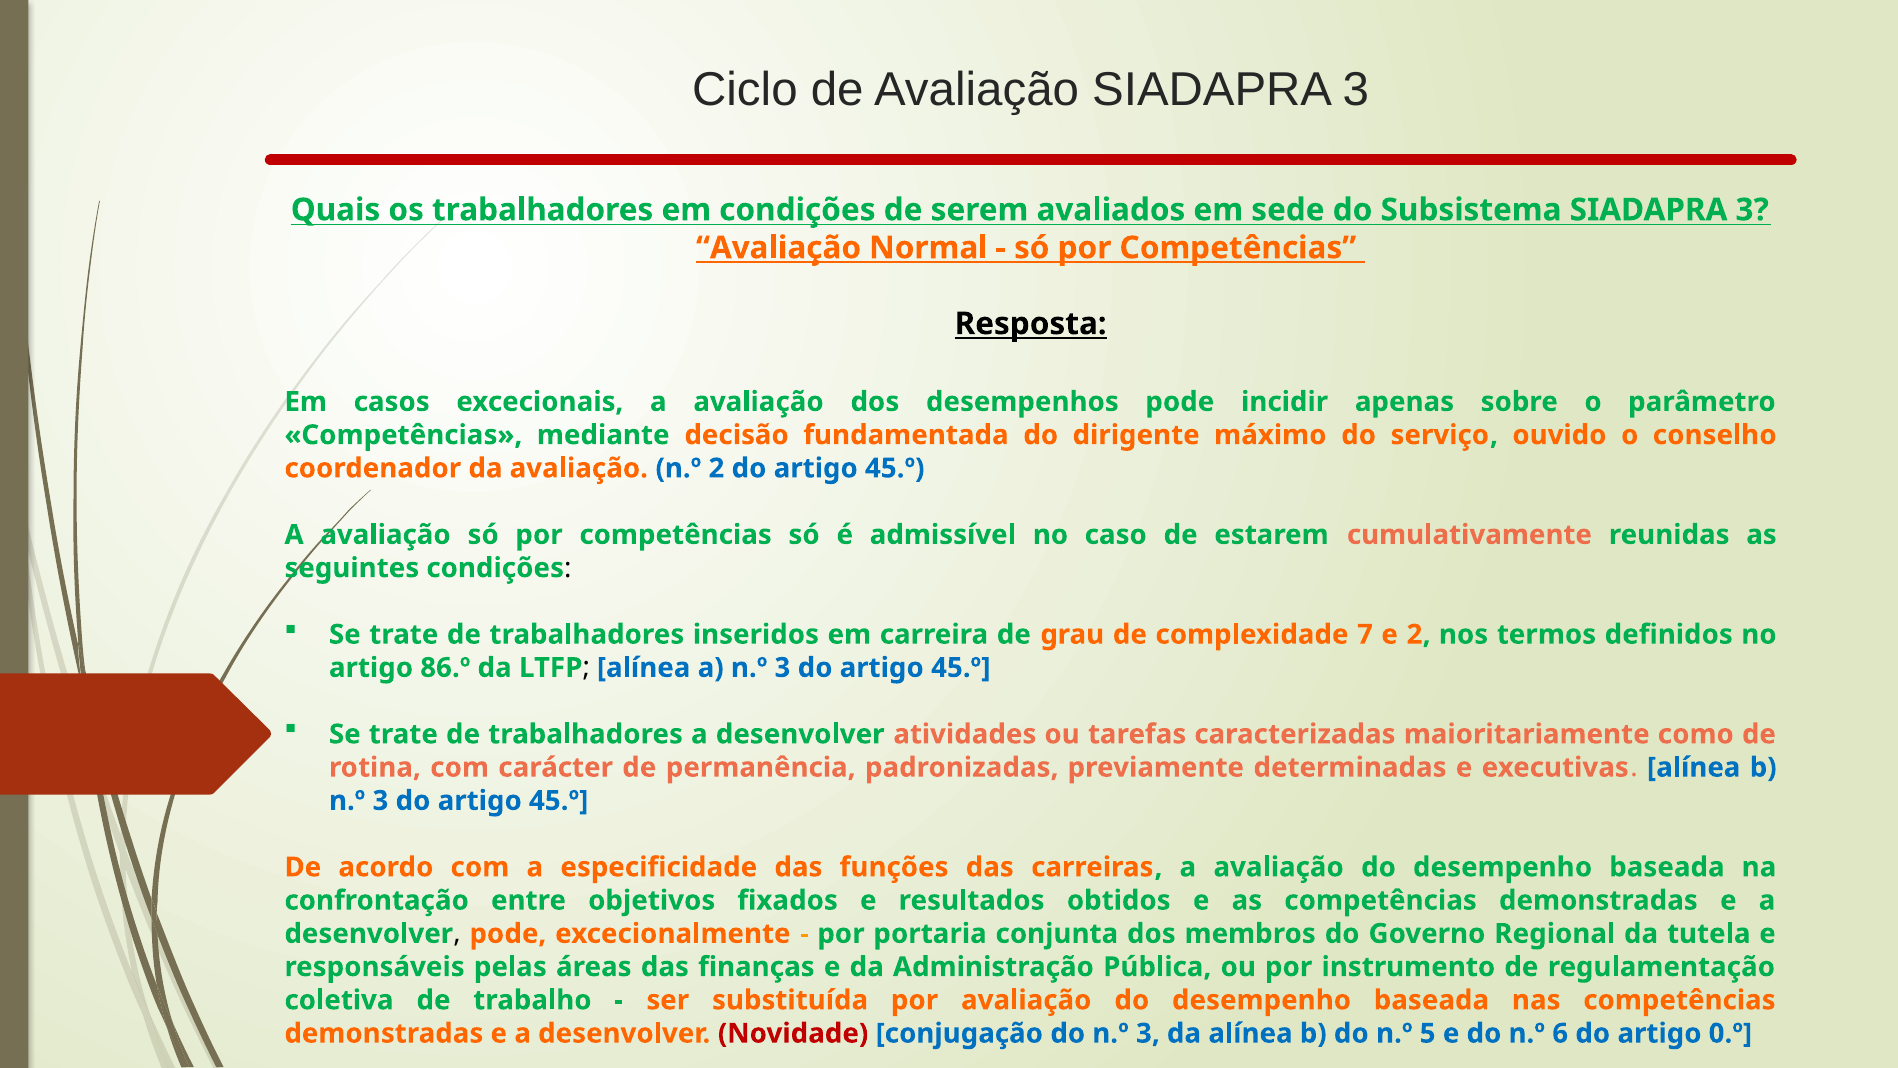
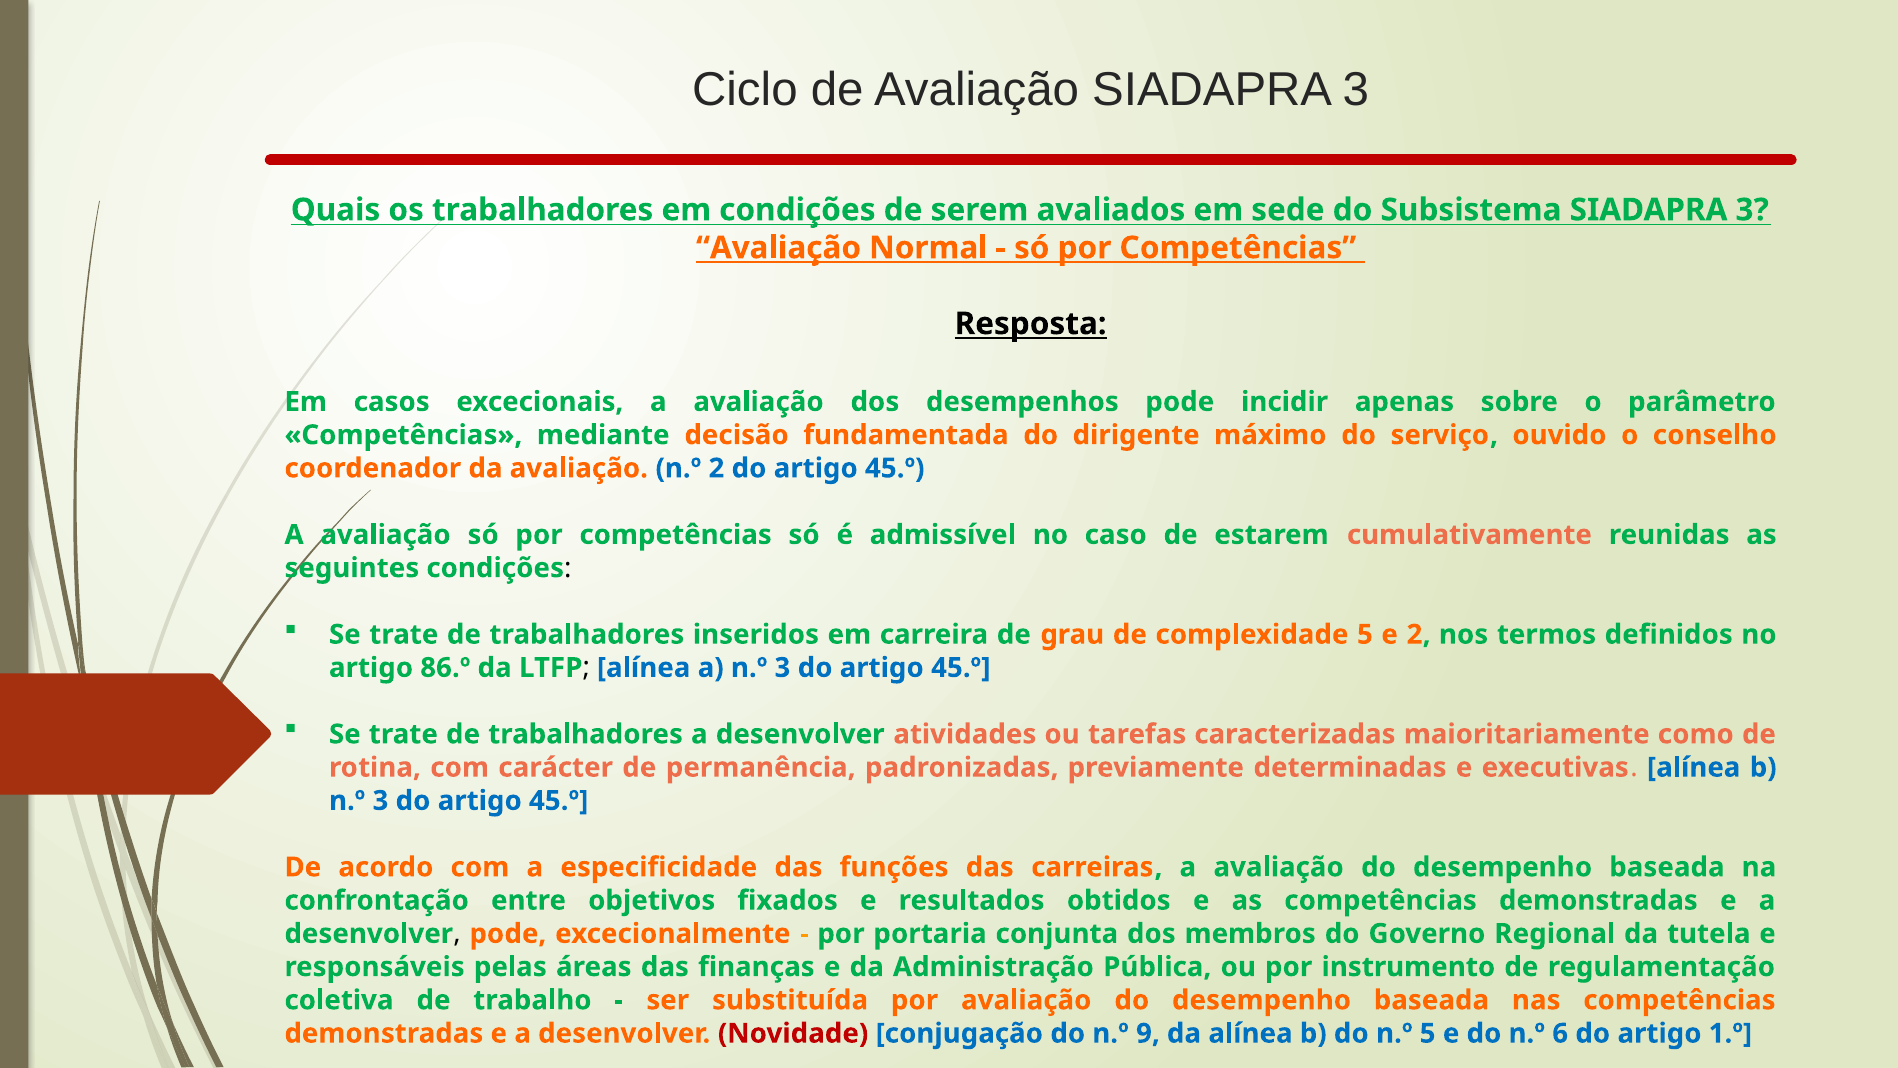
complexidade 7: 7 -> 5 (1365, 634)
do n.º 3: 3 -> 9 (1148, 1033)
0.º: 0.º -> 1.º (1730, 1033)
